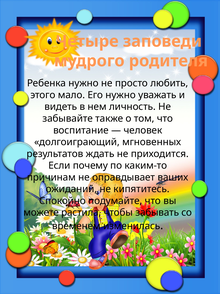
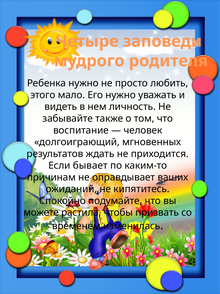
почему: почему -> бывает (90, 165)
забывать: забывать -> призвать (157, 212)
